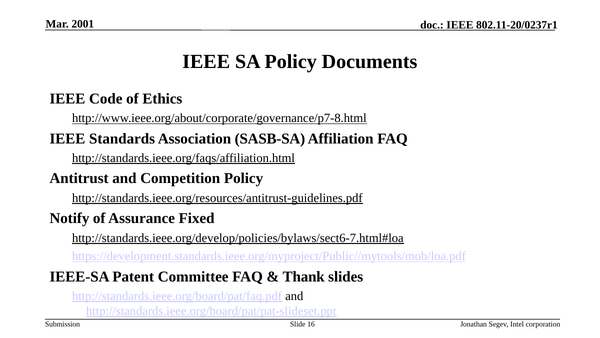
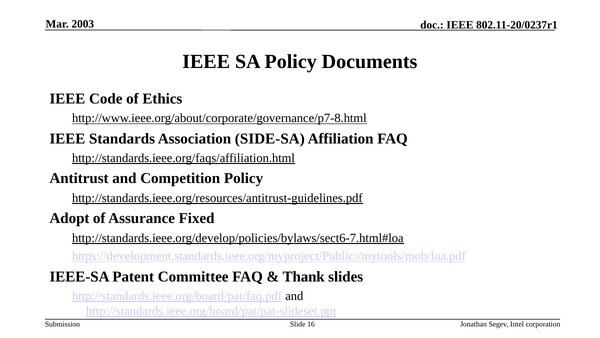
2001: 2001 -> 2003 (83, 24)
SASB-SA: SASB-SA -> SIDE-SA (270, 138)
Notify: Notify -> Adopt (70, 218)
